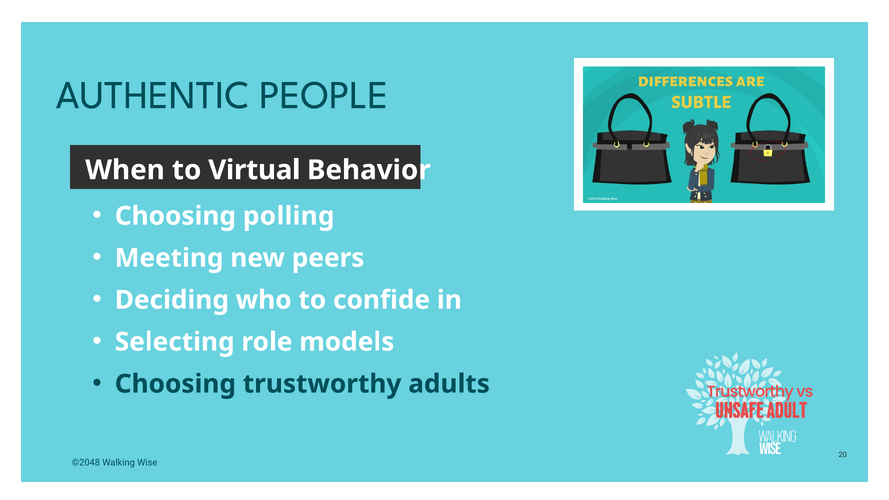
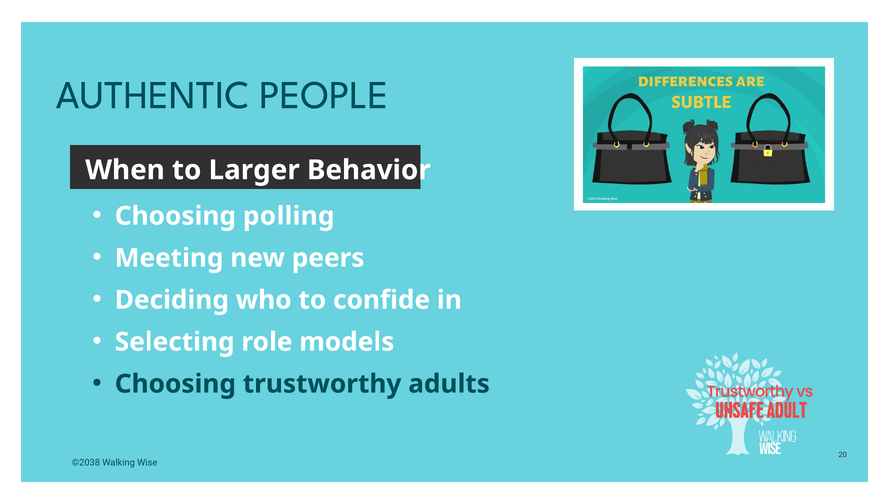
Virtual: Virtual -> Larger (254, 170)
©2048: ©2048 -> ©2038 (86, 463)
